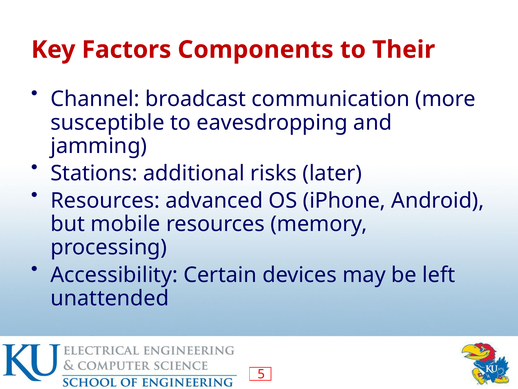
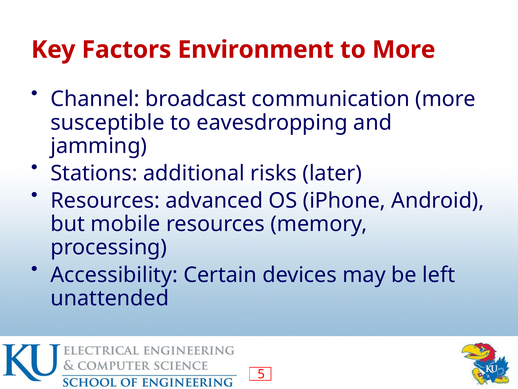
Components: Components -> Environment (256, 50)
to Their: Their -> More (404, 50)
